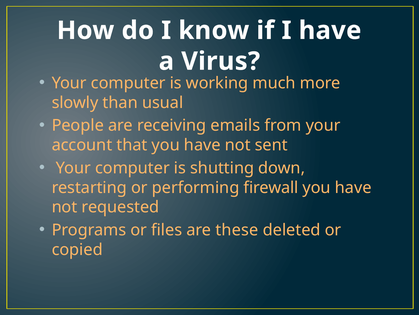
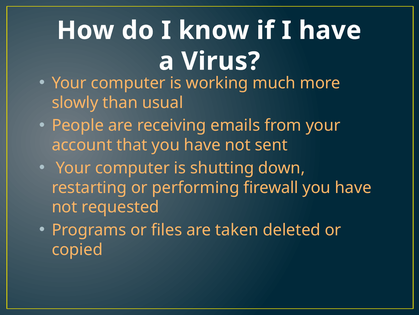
these: these -> taken (237, 230)
